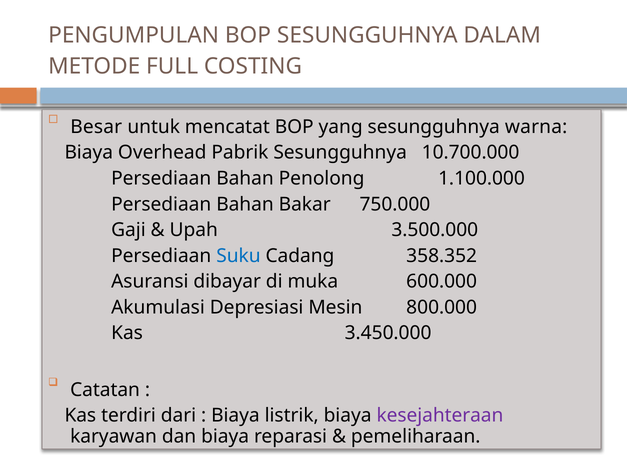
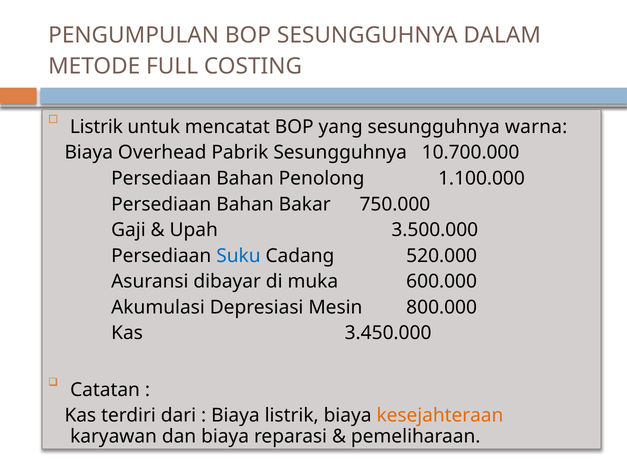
Besar: Besar -> Listrik (96, 127)
358.352: 358.352 -> 520.000 (442, 256)
kesejahteraan colour: purple -> orange (440, 416)
